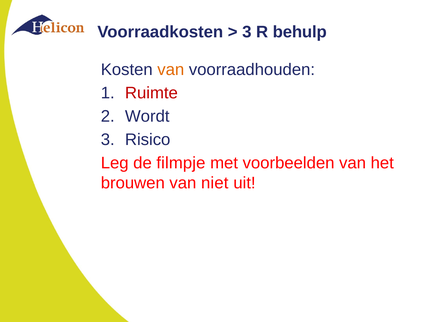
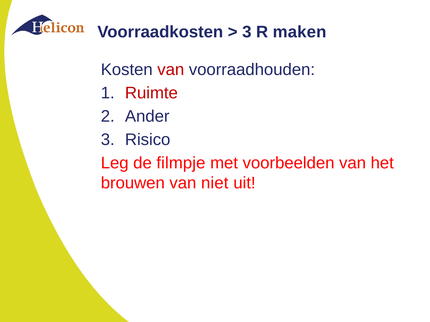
behulp: behulp -> maken (300, 32)
van colour: orange -> red (171, 70)
Wordt: Wordt -> Ander (147, 116)
